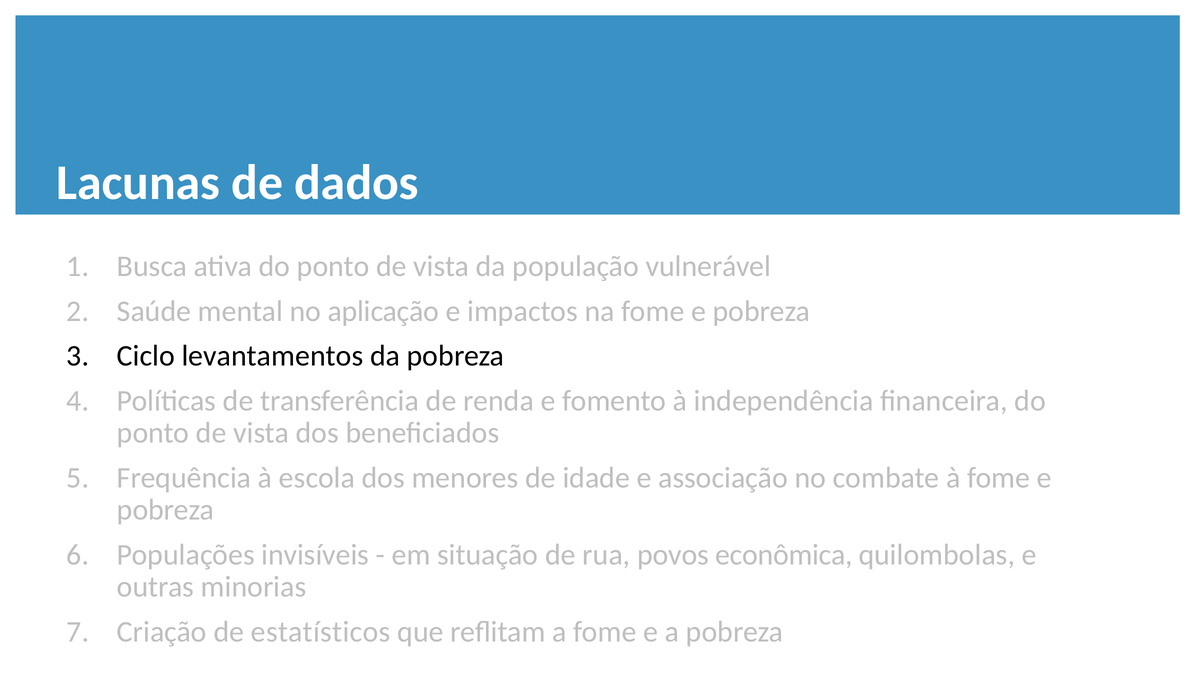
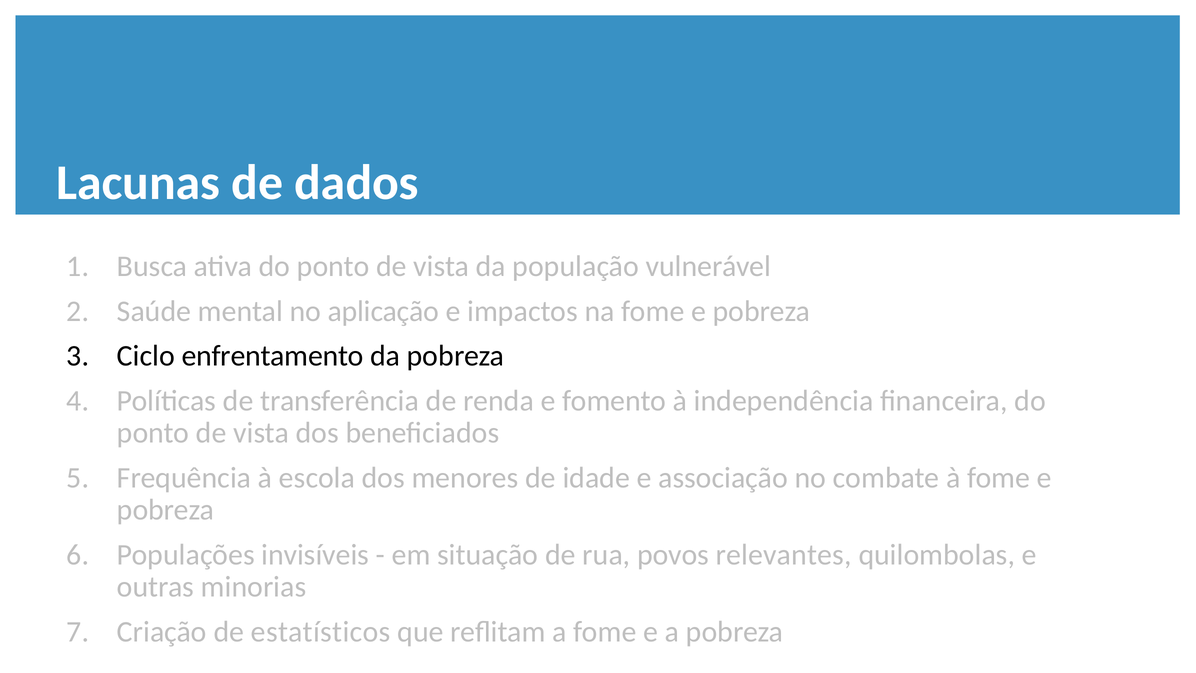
levantamentos: levantamentos -> enfrentamento (273, 356)
econômica: econômica -> relevantes (784, 555)
